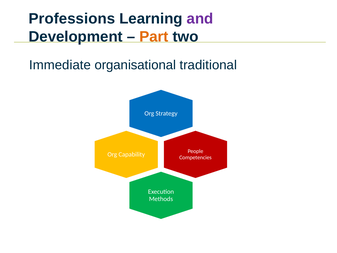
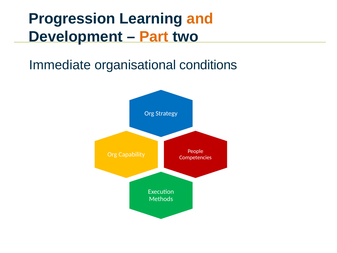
Professions: Professions -> Progression (72, 19)
and colour: purple -> orange (200, 19)
traditional: traditional -> conditions (208, 65)
